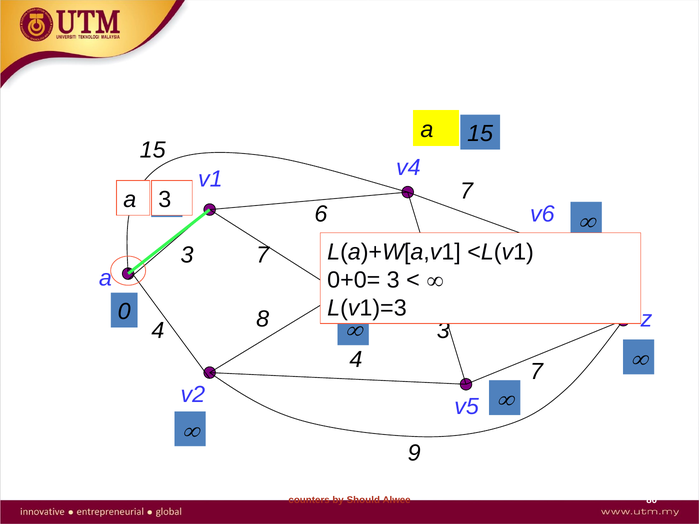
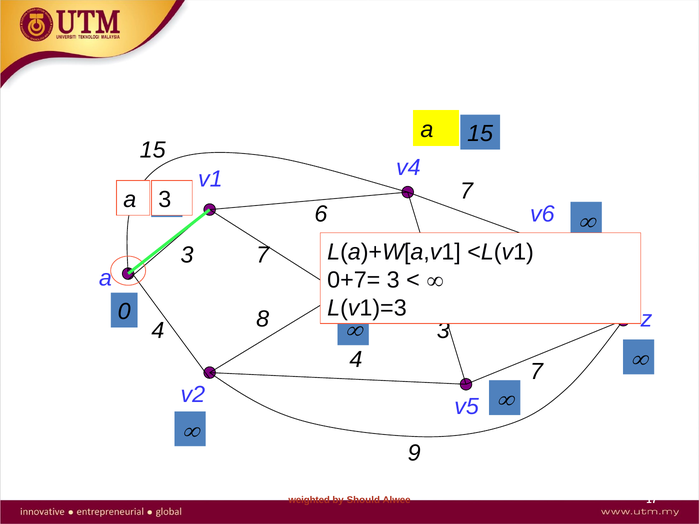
0+0=: 0+0= -> 0+7= (354, 280)
counters: counters -> weighted (309, 501)
80: 80 -> 17 (652, 501)
